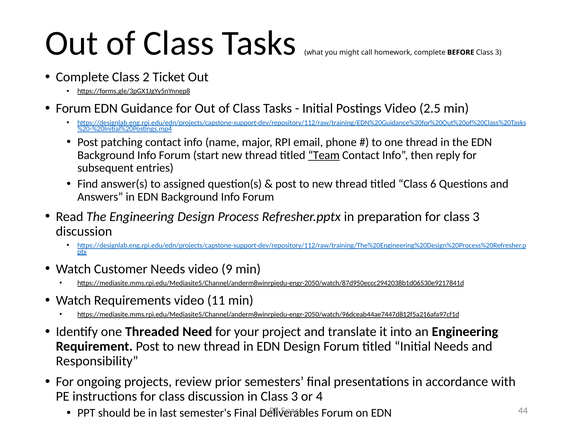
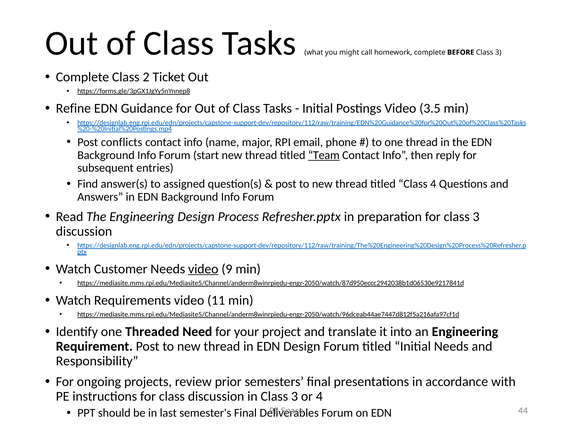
Forum: Forum -> Refine (73, 108)
2.5: 2.5 -> 3.5 (430, 108)
patching: patching -> conflicts (122, 142)
Class 6: 6 -> 4 (433, 184)
video underline: none -> present (203, 269)
